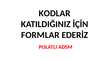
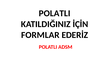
KODLAR: KODLAR -> POLATLI (55, 13)
